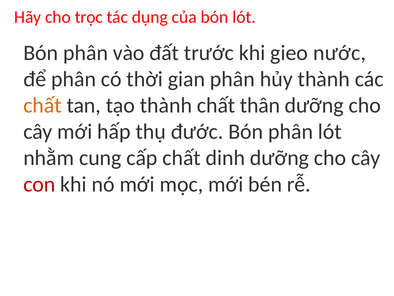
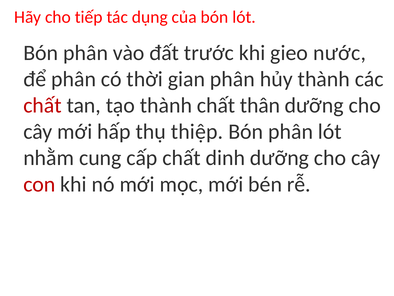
trọc: trọc -> tiếp (89, 17)
chất colour: orange -> red (42, 105)
đước: đước -> thiệp (197, 131)
